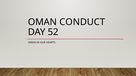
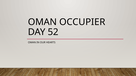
CONDUCT: CONDUCT -> OCCUPIER (82, 22)
